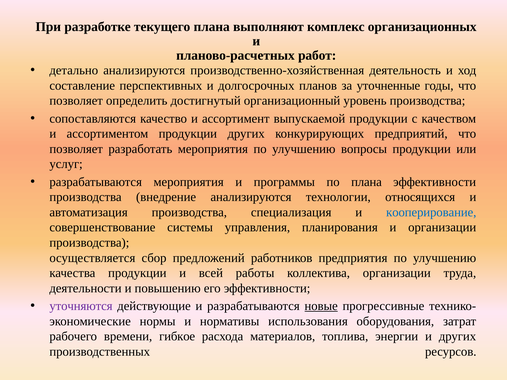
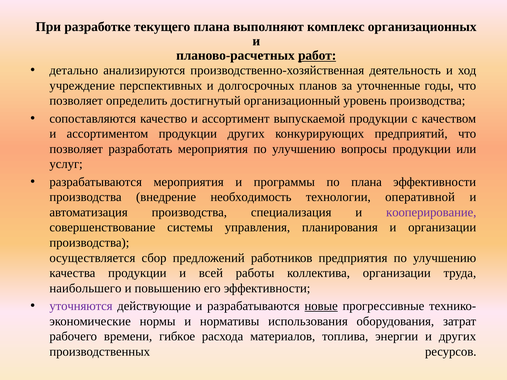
работ underline: none -> present (317, 56)
составление: составление -> учреждение (82, 86)
внедрение анализируются: анализируются -> необходимость (251, 197)
относящихся: относящихся -> оперативной (420, 197)
кооперирование colour: blue -> purple (431, 212)
деятельности: деятельности -> наибольшего (85, 288)
